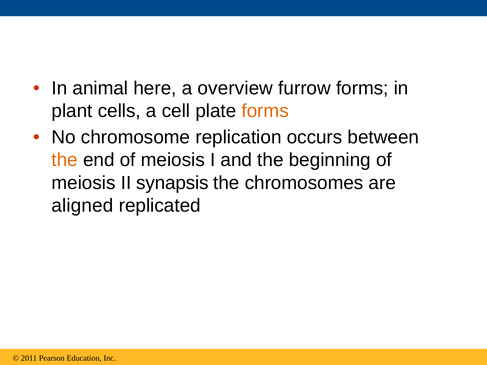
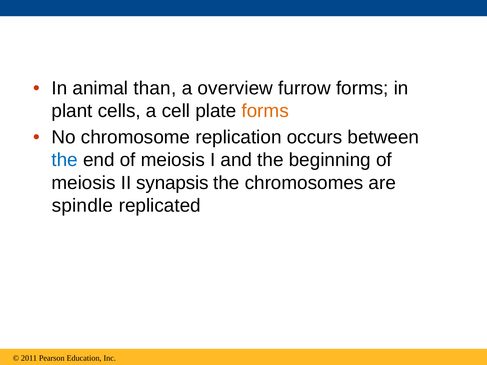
here: here -> than (155, 88)
the colour: orange -> blue (65, 160)
aligned: aligned -> spindle (82, 206)
